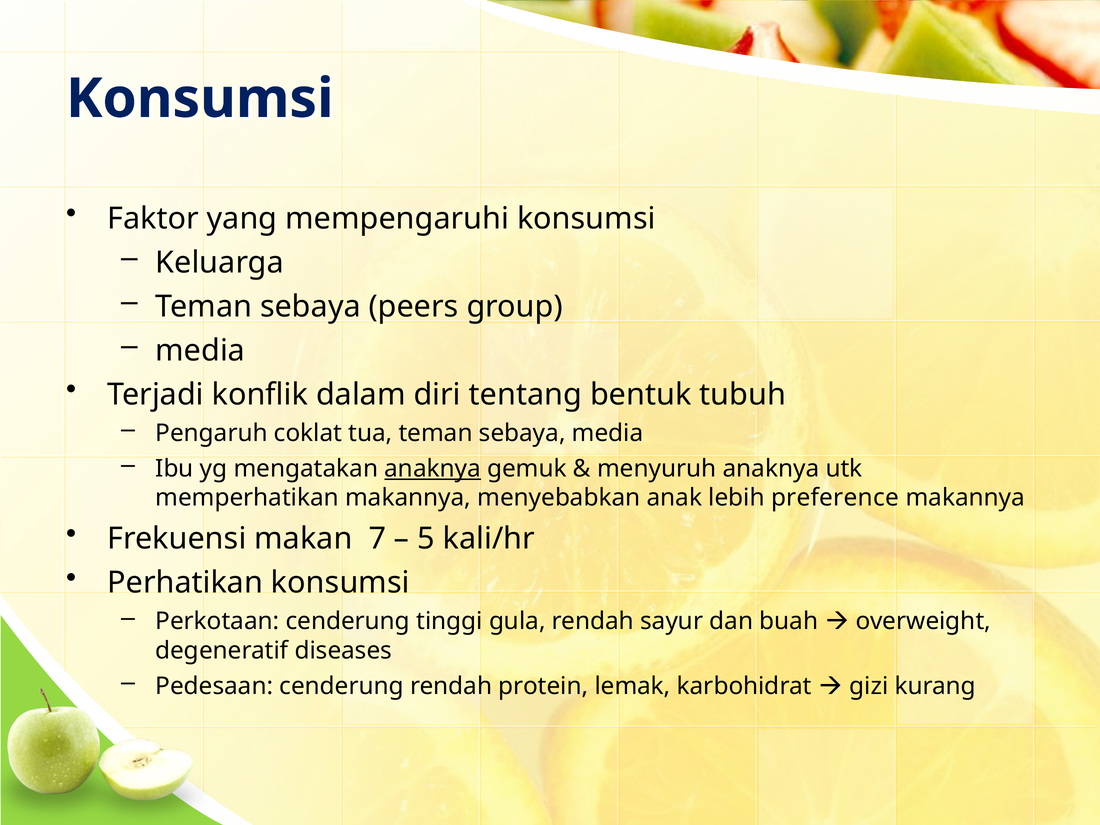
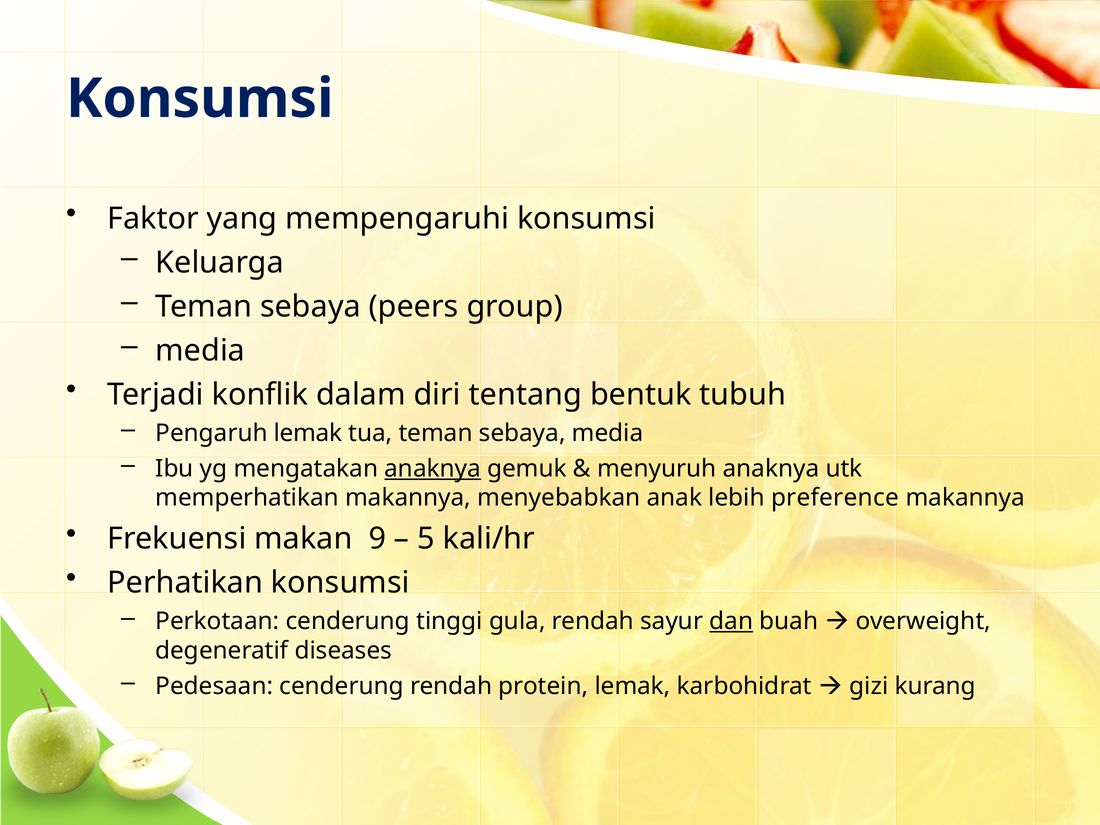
Pengaruh coklat: coklat -> lemak (308, 433)
7: 7 -> 9 (377, 539)
dan underline: none -> present (731, 621)
